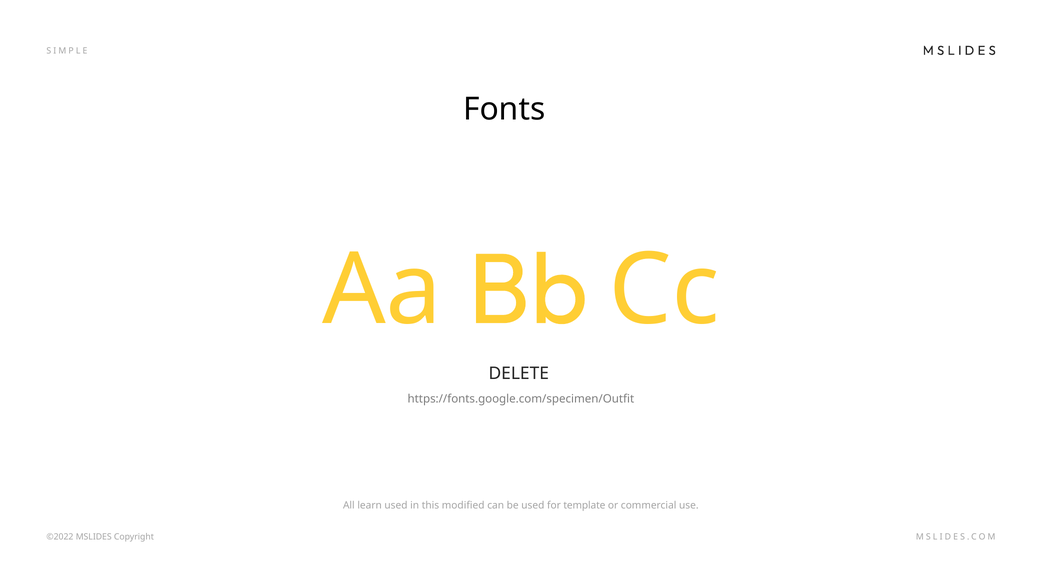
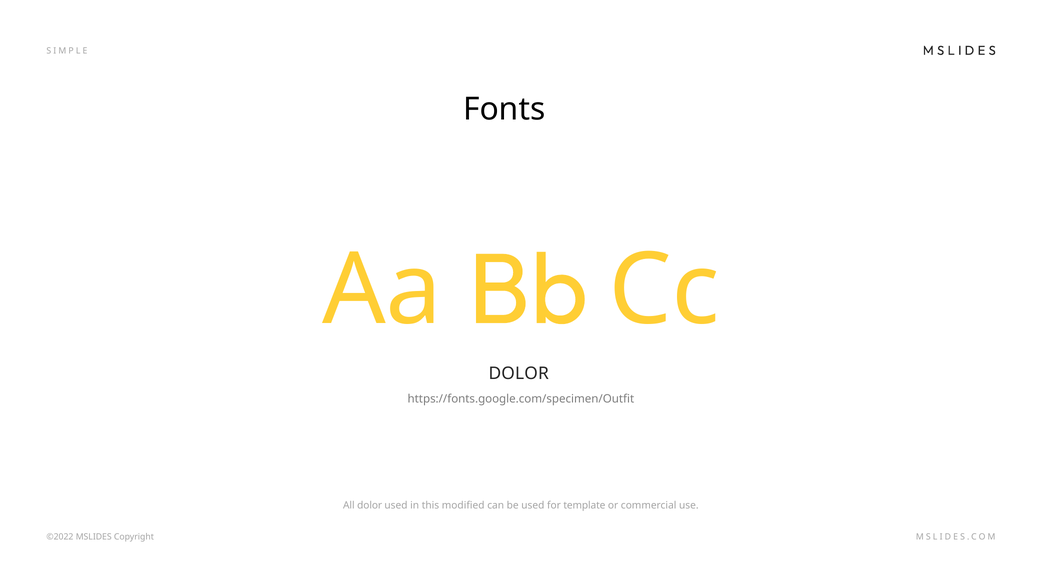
DELETE: DELETE -> DOLOR (519, 373)
All learn: learn -> dolor (370, 505)
